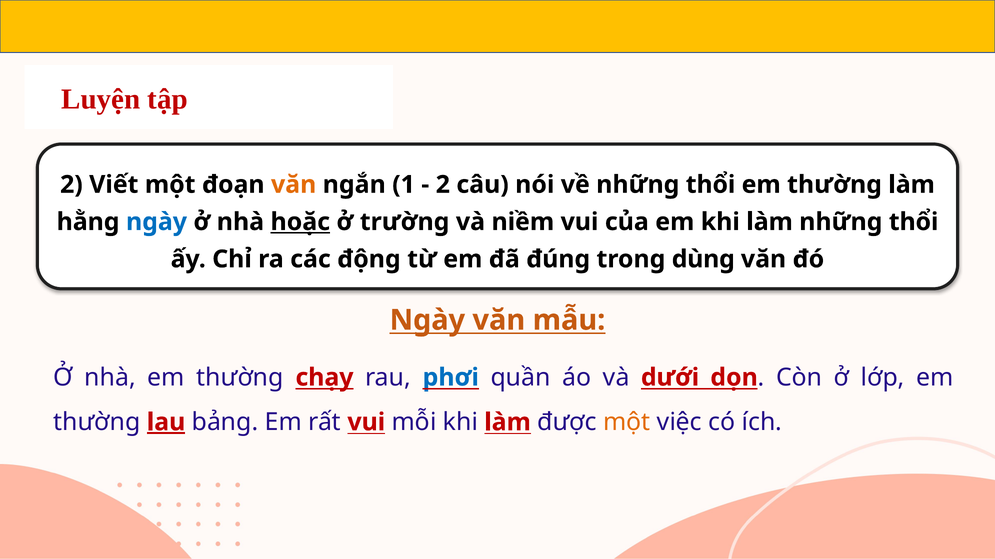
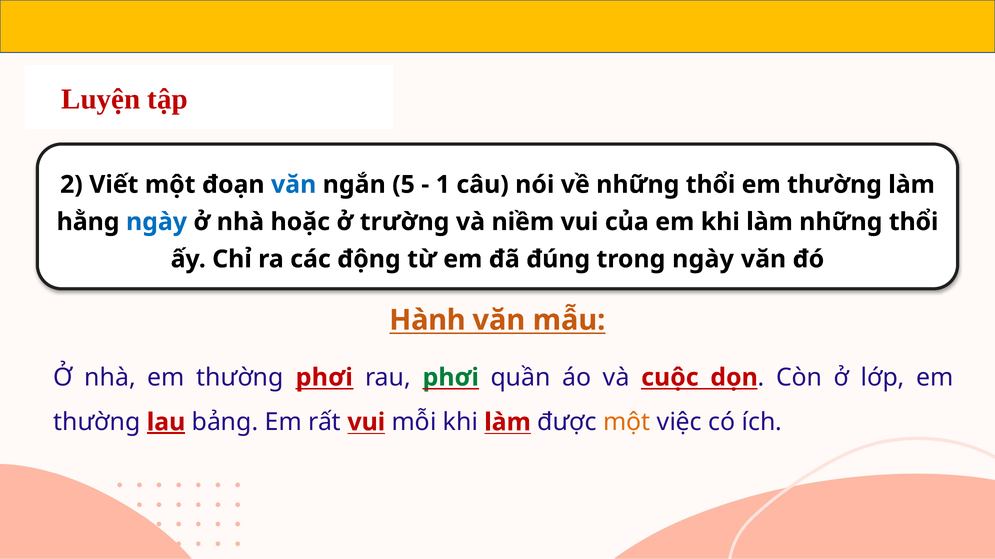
văn colour: orange -> blue (294, 185)
1: 1 -> 5 (404, 185)
2: 2 -> 1 (443, 185)
hoặc underline: present -> none (300, 222)
trong dùng: dùng -> ngày (703, 259)
Ngày: Ngày -> Hành (427, 321)
thường chạy: chạy -> phơi (324, 378)
phơi colour: blue -> green (451, 378)
dưới: dưới -> cuộc (670, 378)
